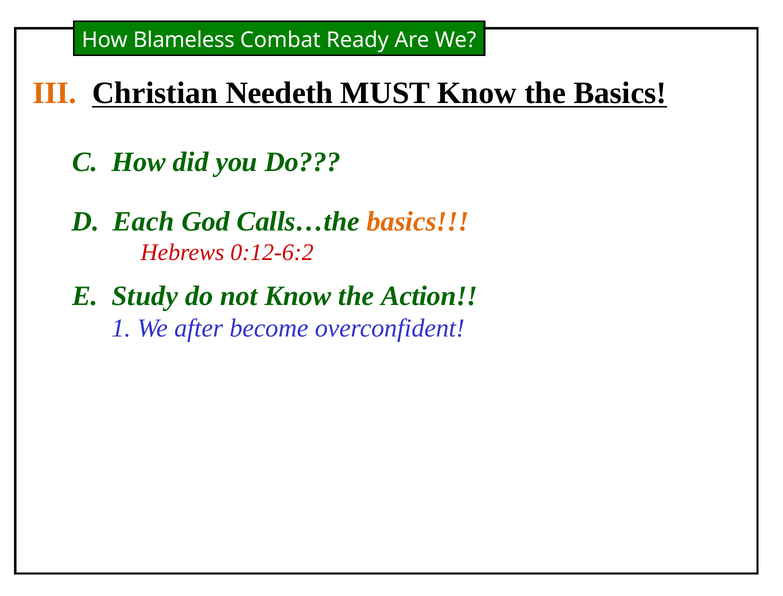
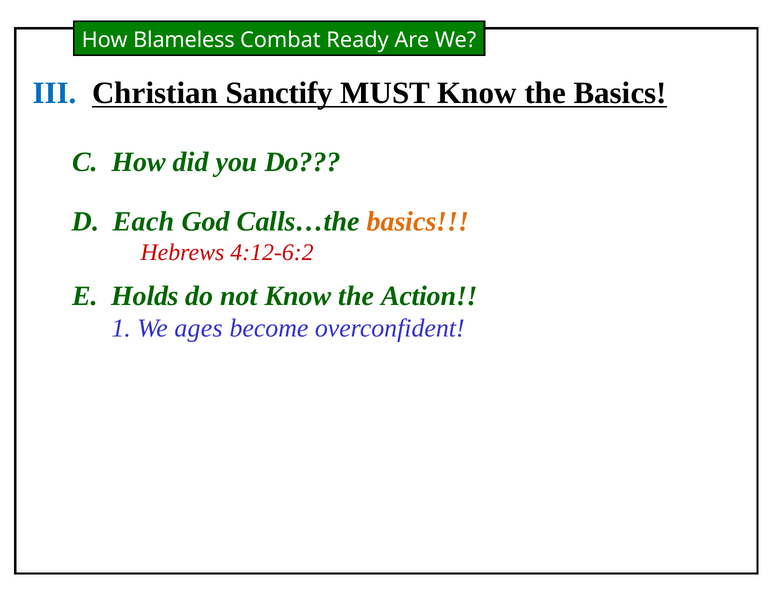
III colour: orange -> blue (55, 93)
Needeth: Needeth -> Sanctify (279, 93)
0:12-6:2: 0:12-6:2 -> 4:12-6:2 (272, 253)
Study: Study -> Holds (145, 296)
after: after -> ages (199, 328)
